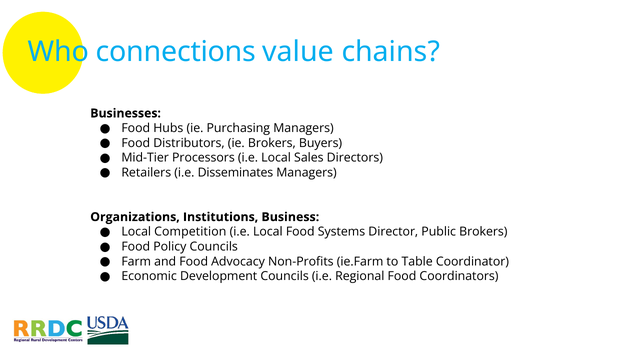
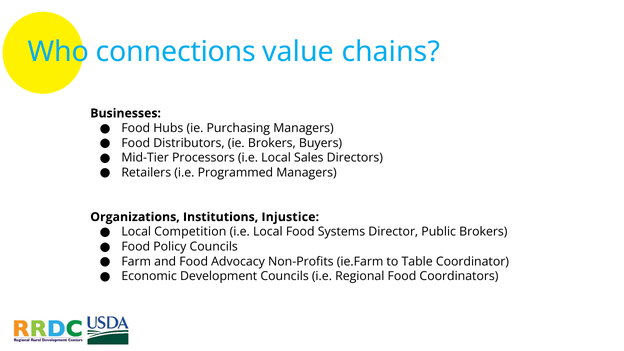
Disseminates: Disseminates -> Programmed (235, 173)
Business: Business -> Injustice (290, 217)
